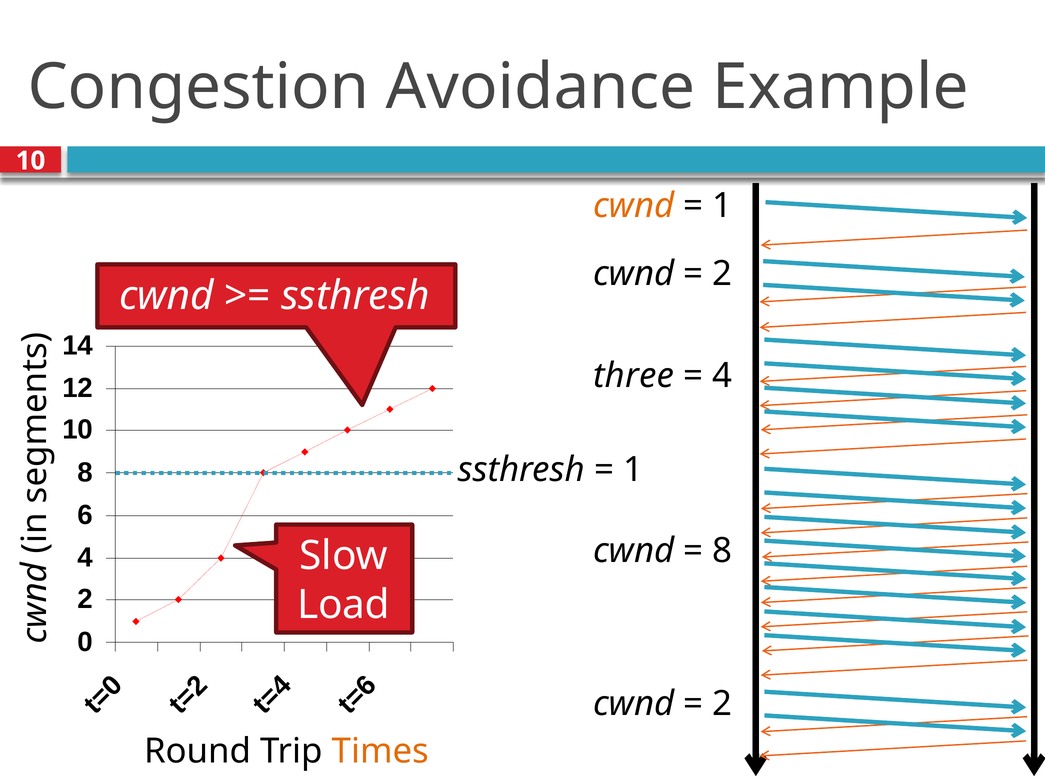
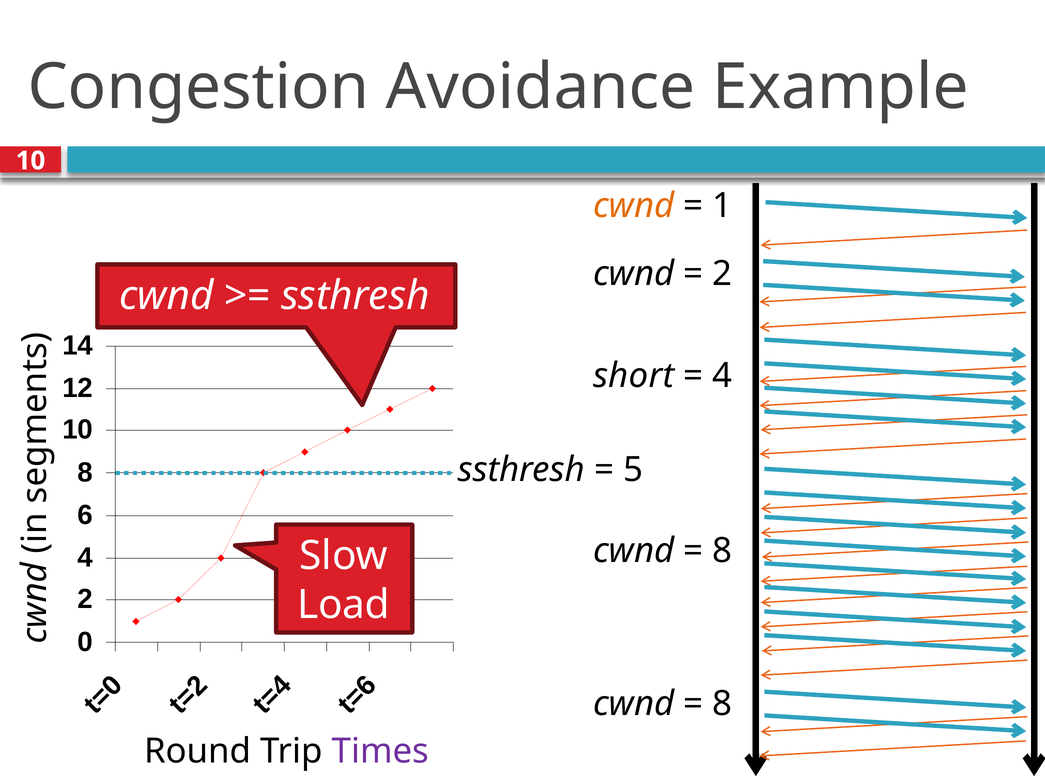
three: three -> short (634, 376)
1: 1 -> 5 (633, 470)
2: 2 -> 8 (722, 703)
Times colour: orange -> purple (380, 751)
